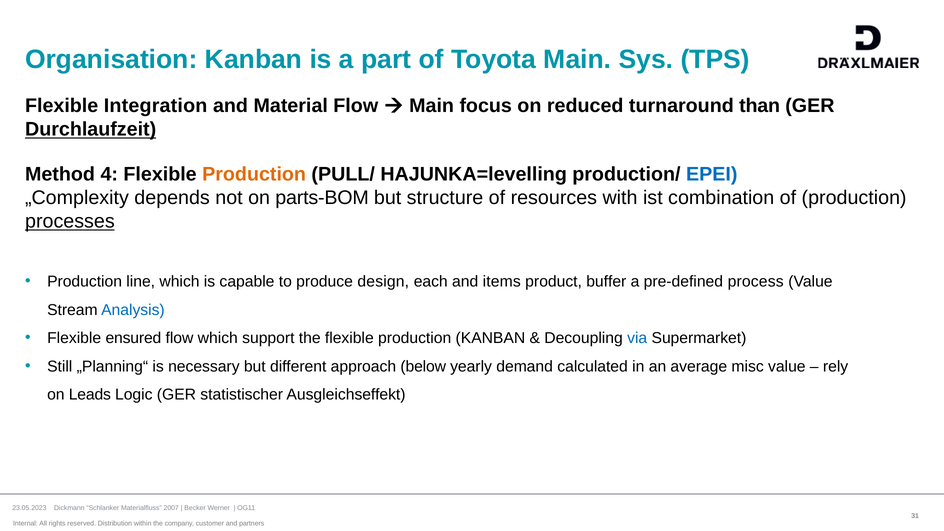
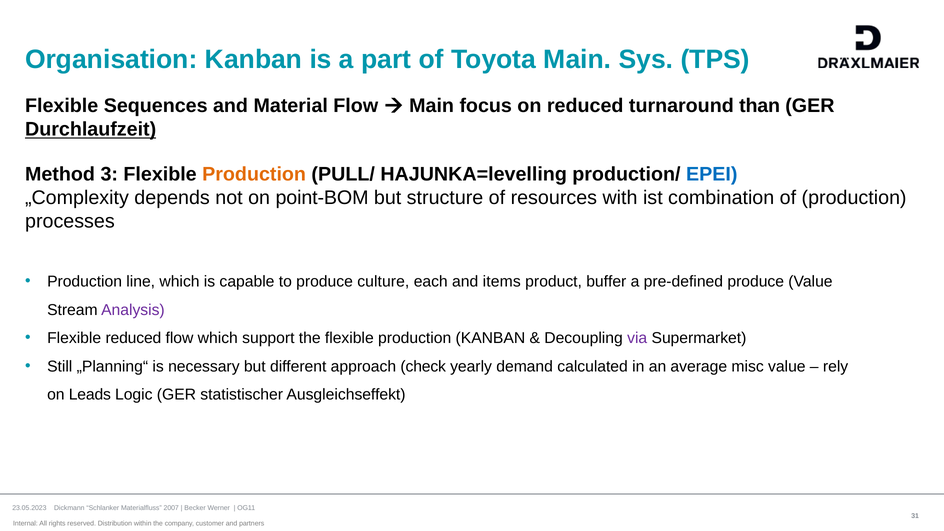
Integration: Integration -> Sequences (156, 106)
4: 4 -> 3 (109, 174)
parts-BOM: parts-BOM -> point-BOM (322, 198)
processes underline: present -> none (70, 221)
design: design -> culture (383, 281)
pre-defined process: process -> produce (756, 281)
Analysis colour: blue -> purple (133, 310)
Flexible ensured: ensured -> reduced (133, 338)
via colour: blue -> purple (637, 338)
below: below -> check (423, 366)
